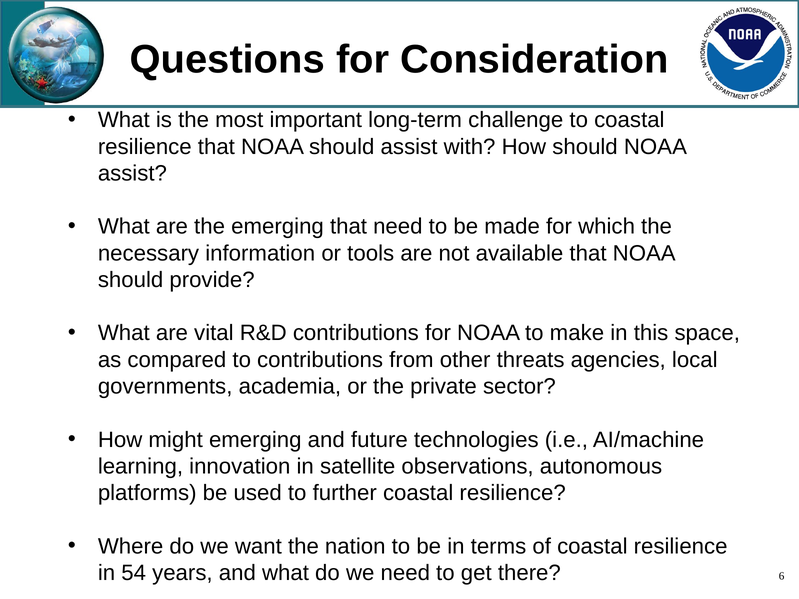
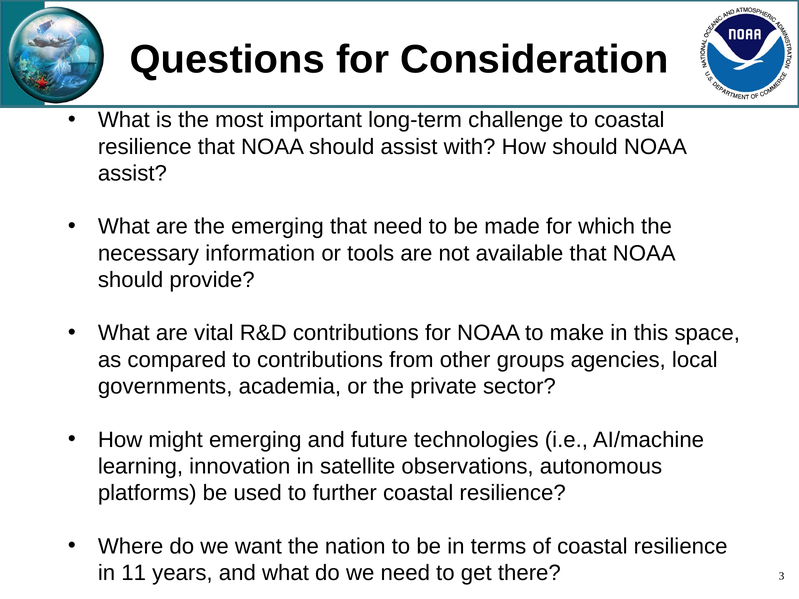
threats: threats -> groups (531, 360)
54: 54 -> 11 (134, 573)
6: 6 -> 3 (782, 576)
